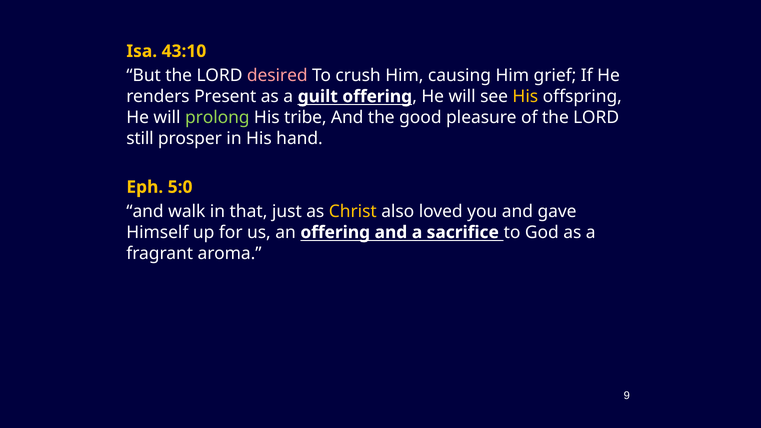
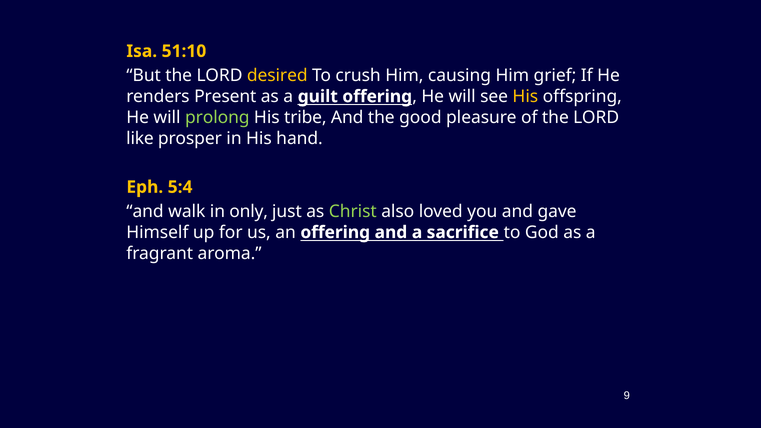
43:10: 43:10 -> 51:10 (184, 51)
desired colour: pink -> yellow (277, 76)
still: still -> like (140, 138)
5:0: 5:0 -> 5:4 (180, 187)
that: that -> only (249, 211)
Christ colour: yellow -> light green (353, 211)
